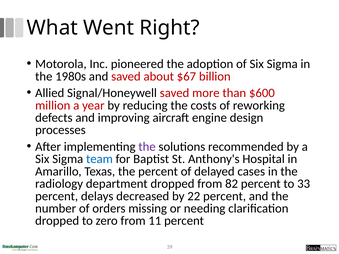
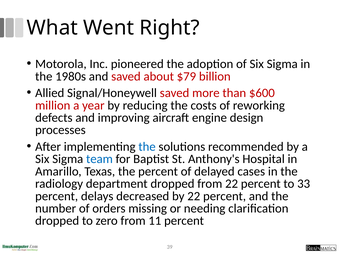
$67: $67 -> $79 (186, 76)
the colour: purple -> blue (147, 147)
from 82: 82 -> 22 (232, 184)
